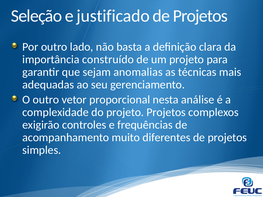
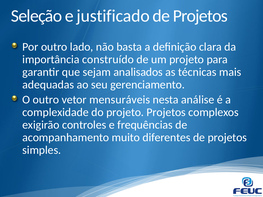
anomalias: anomalias -> analisados (138, 72)
proporcional: proporcional -> mensuráveis (120, 100)
